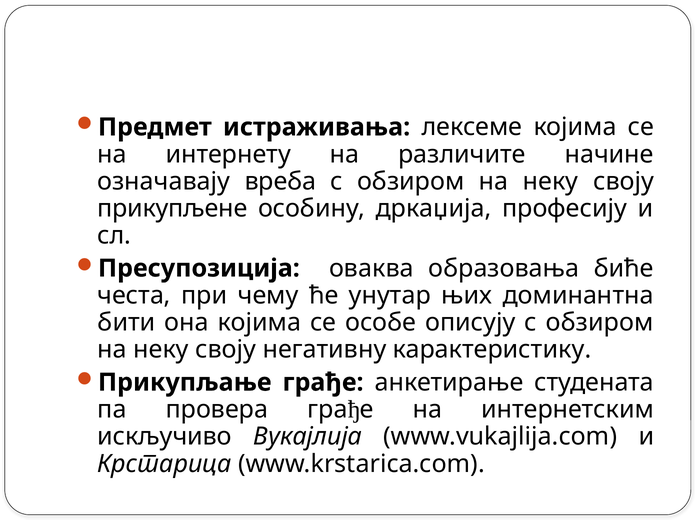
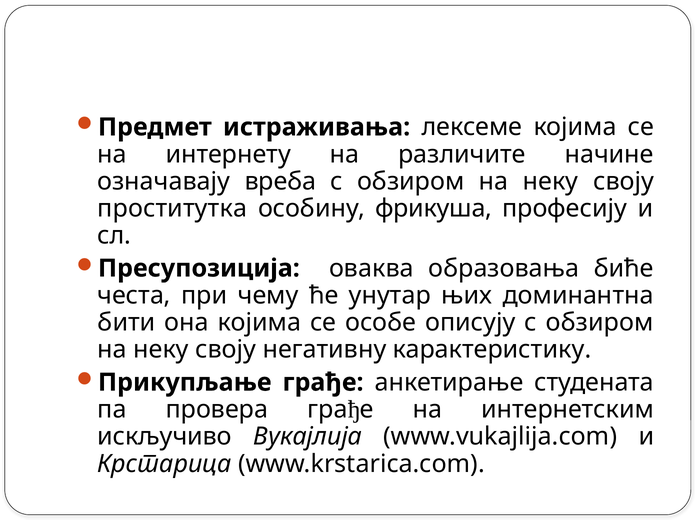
прикупљене: прикупљене -> проститутка (172, 208)
дркаџија: дркаџија -> фрикуша (434, 208)
